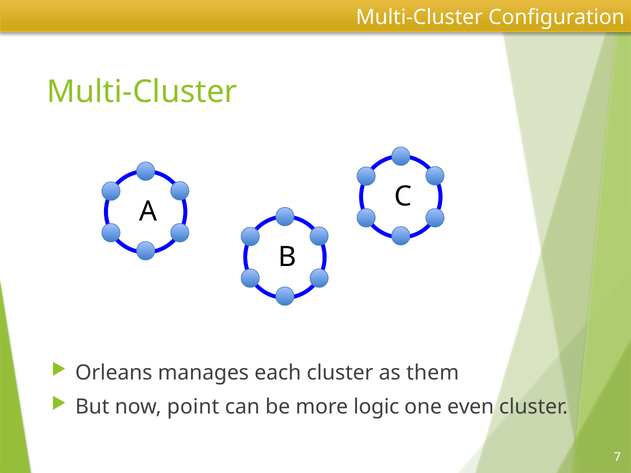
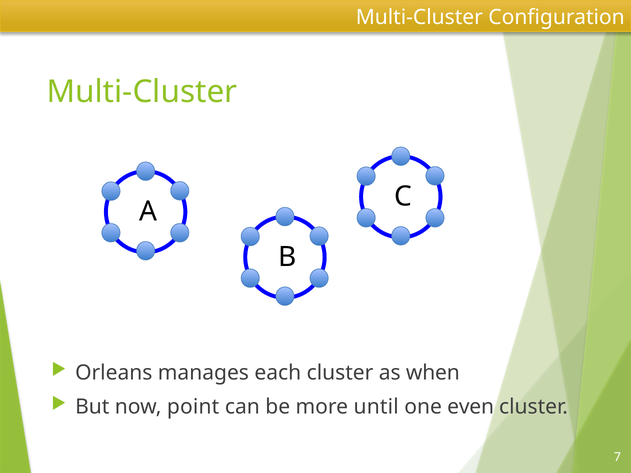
them: them -> when (433, 373)
logic: logic -> until (376, 407)
